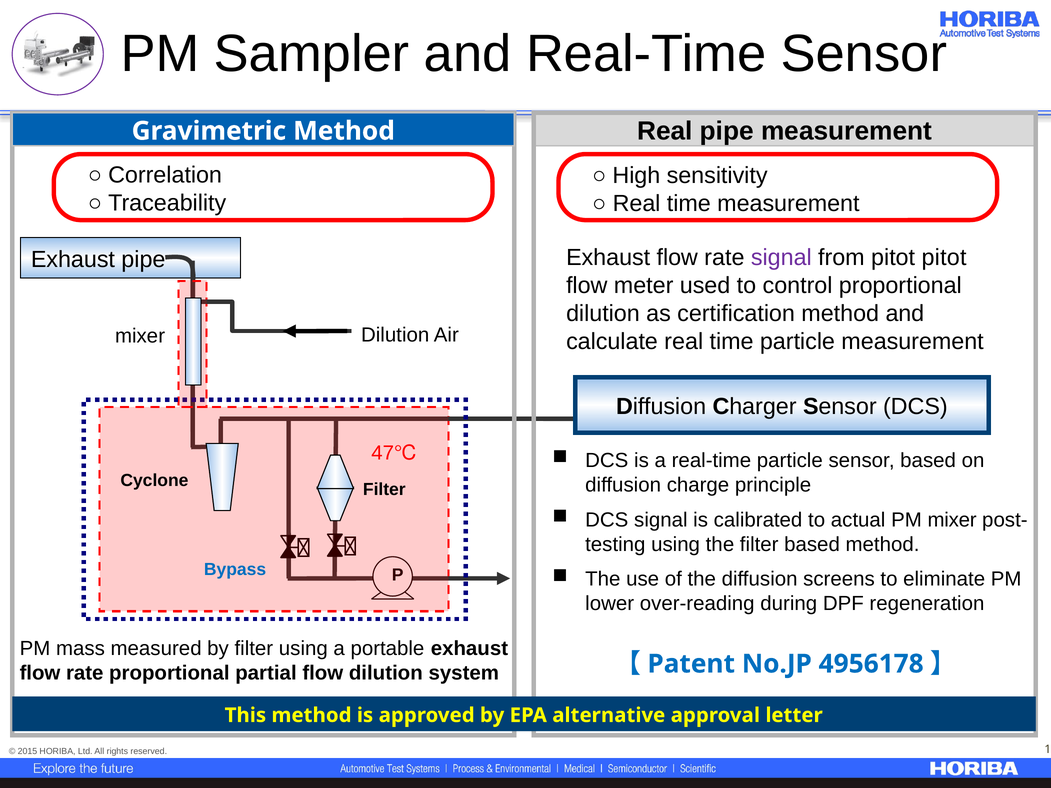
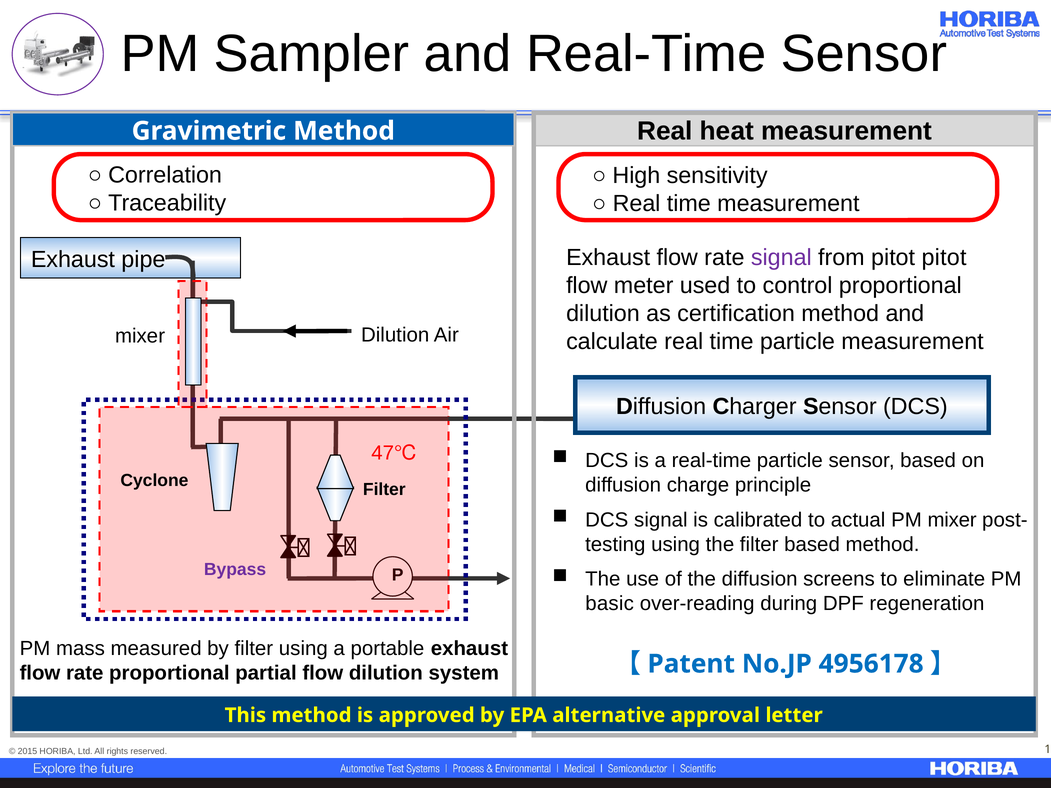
Real pipe: pipe -> heat (727, 131)
Bypass colour: blue -> purple (235, 570)
lower: lower -> basic (610, 604)
